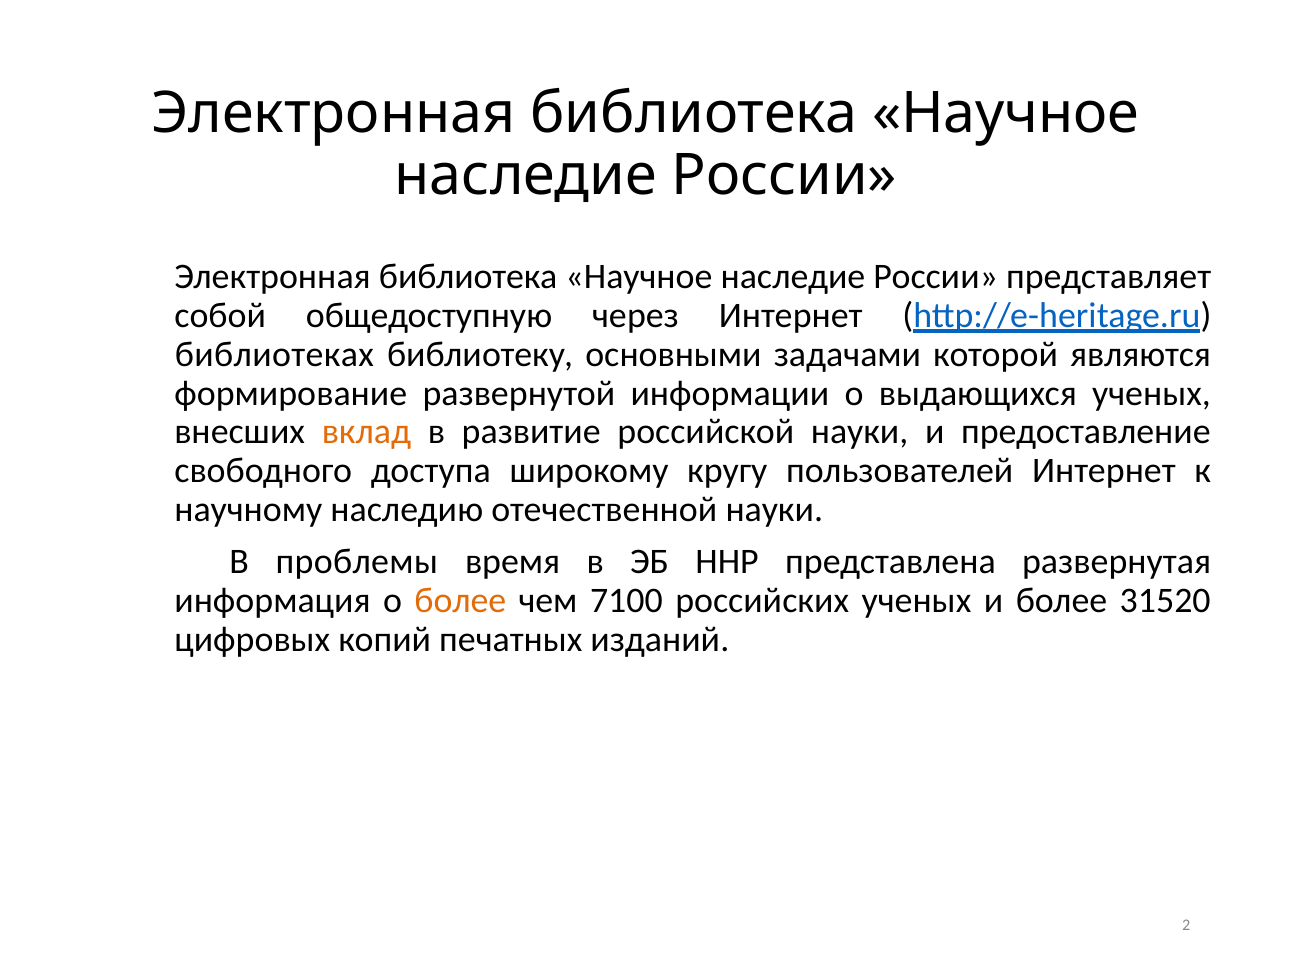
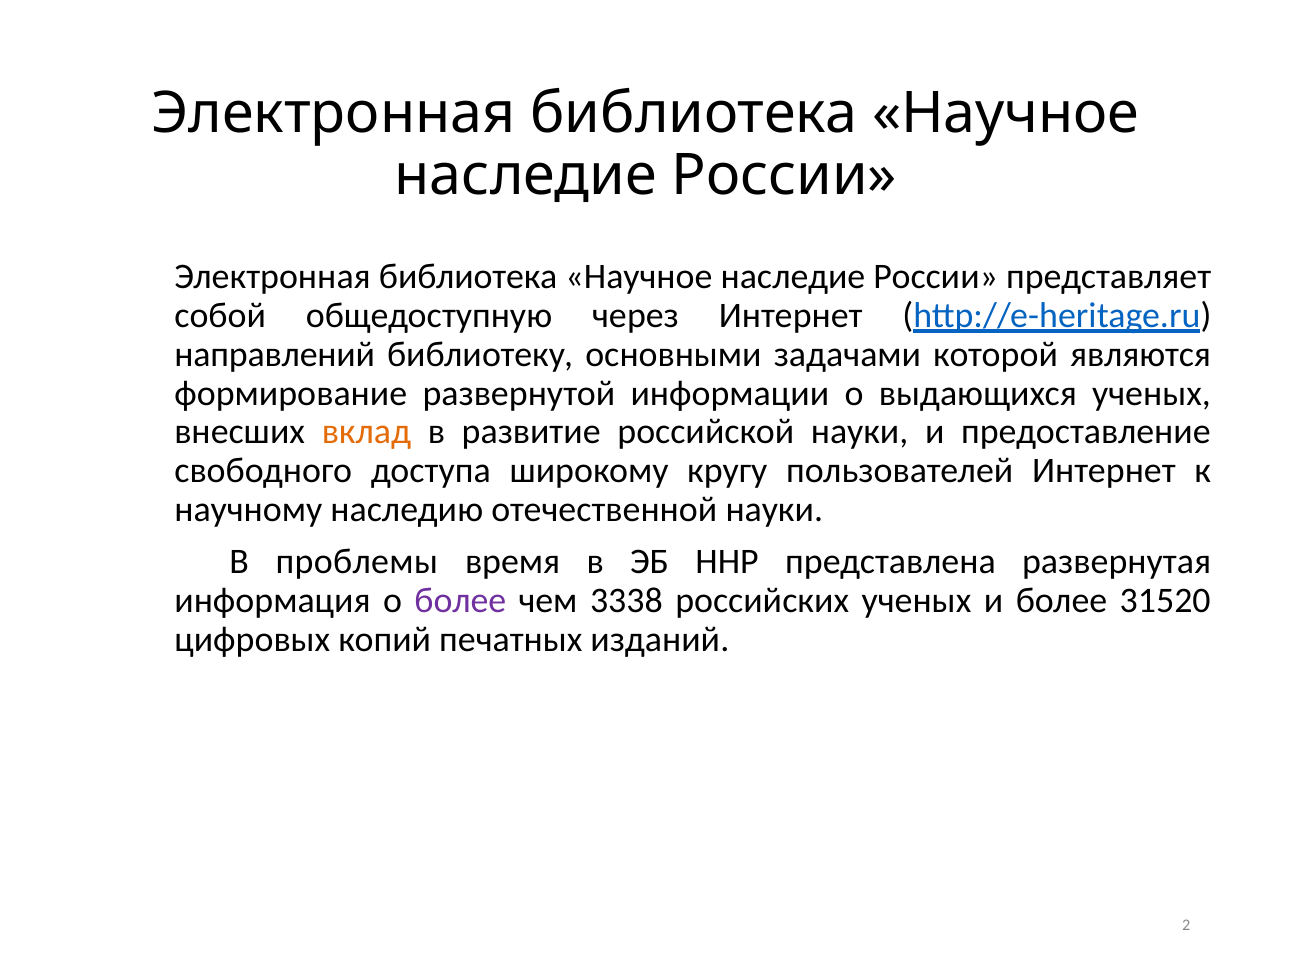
библиотеках: библиотеках -> направлений (275, 355)
более colour: orange -> purple (460, 601)
7100: 7100 -> 3338 (626, 601)
